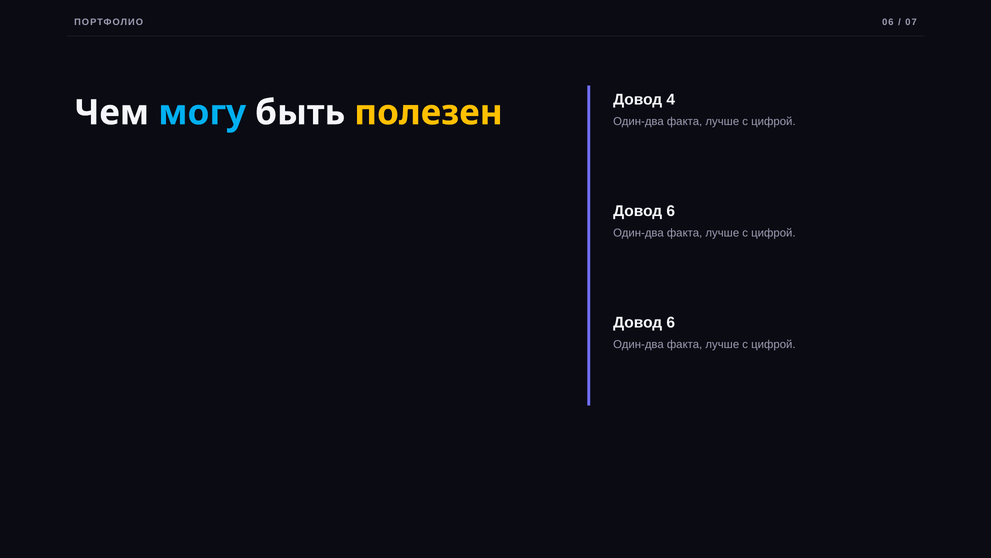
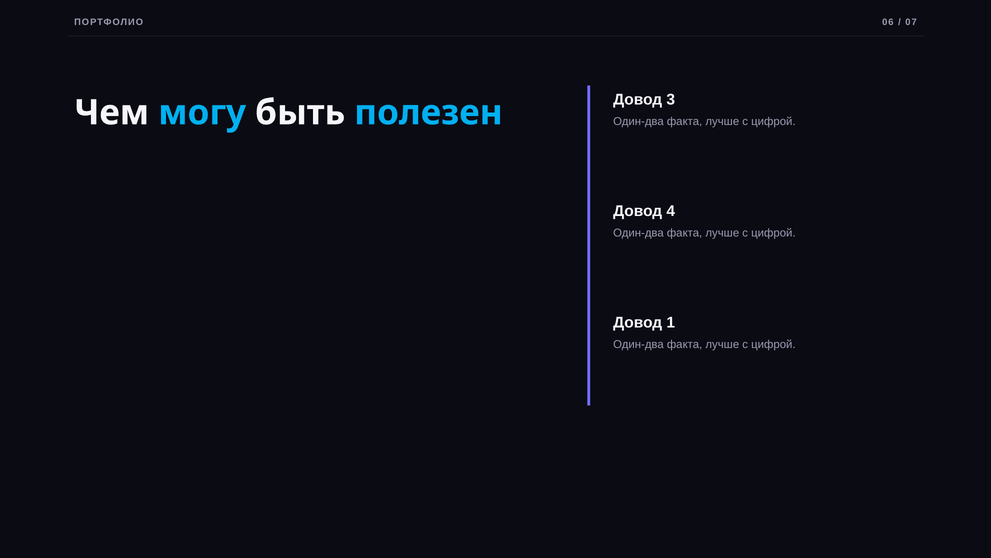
4: 4 -> 3 (671, 99)
полезен colour: yellow -> light blue (428, 113)
6: 6 -> 4 (671, 211)
6: 6 -> 1 (671, 323)
